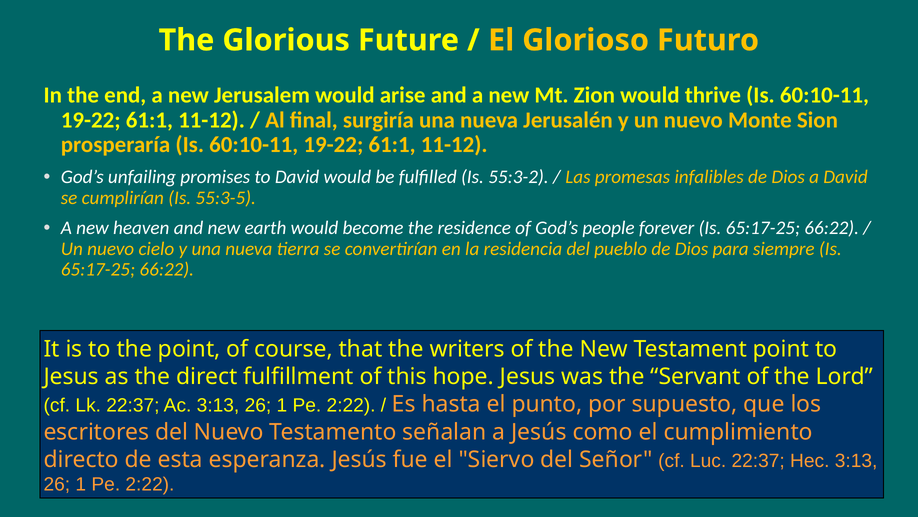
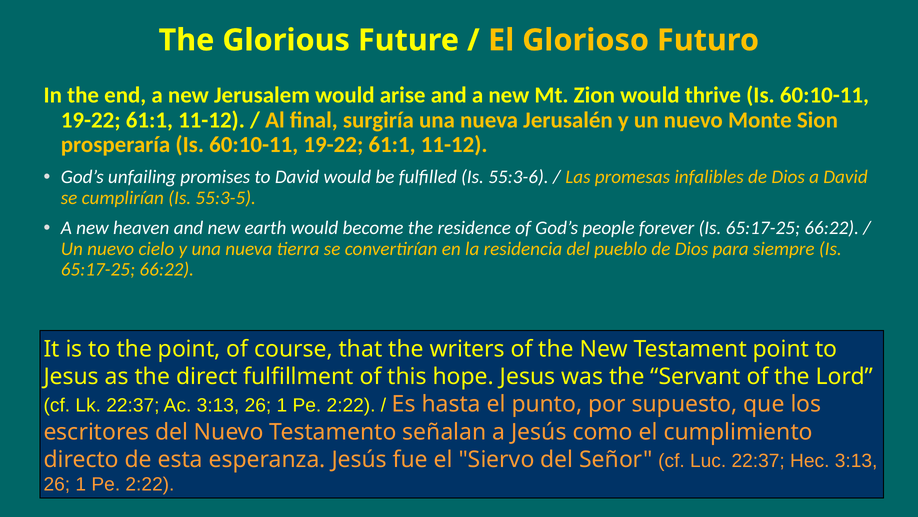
55:3-2: 55:3-2 -> 55:3-6 (518, 177)
